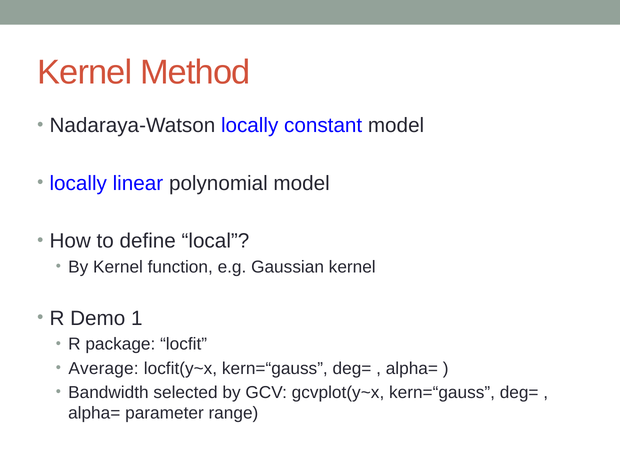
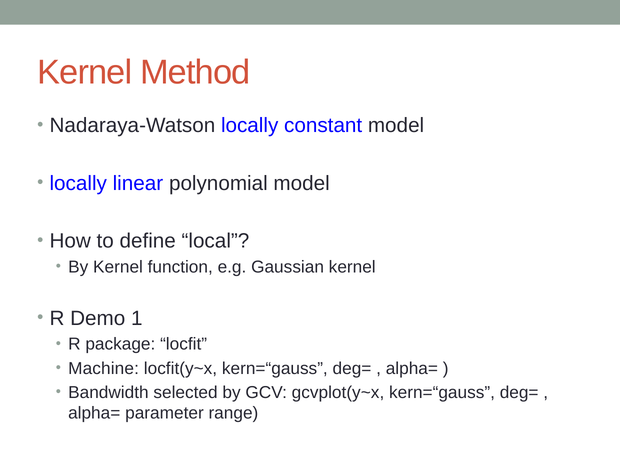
Average: Average -> Machine (104, 368)
